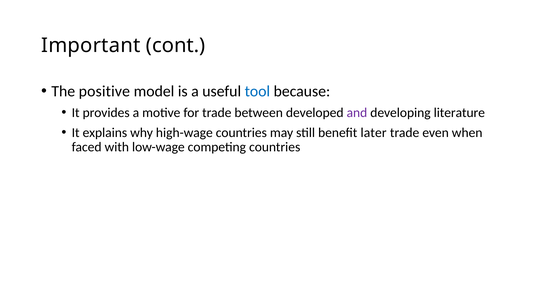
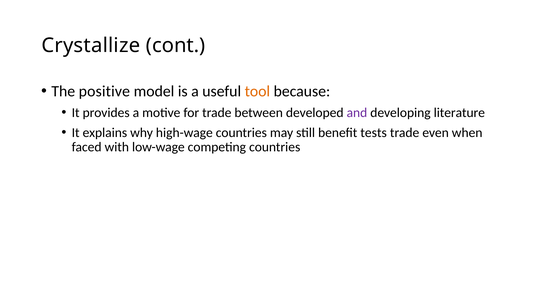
Important: Important -> Crystallize (91, 45)
tool colour: blue -> orange (257, 91)
later: later -> tests (374, 133)
